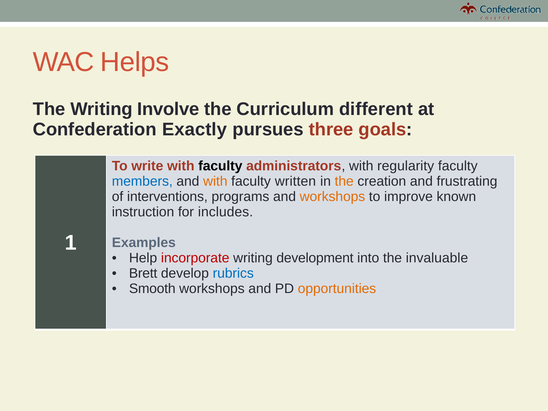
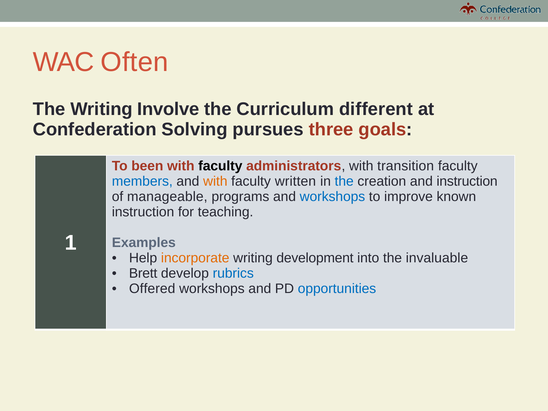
Helps: Helps -> Often (134, 62)
Exactly: Exactly -> Solving (195, 130)
write: write -> been (147, 166)
regularity: regularity -> transition (406, 166)
the colour: orange -> blue (344, 181)
and frustrating: frustrating -> instruction (467, 181)
interventions: interventions -> manageable (167, 197)
workshops colour: orange -> blue (332, 197)
includes: includes -> teaching (226, 212)
incorporate colour: red -> orange (195, 258)
Smooth: Smooth -> Offered (152, 289)
opportunities colour: orange -> blue (337, 289)
